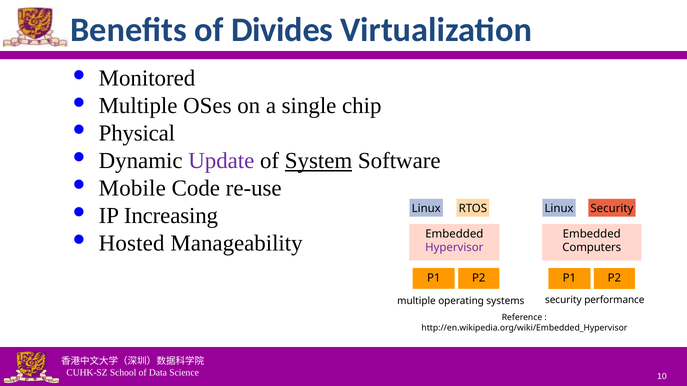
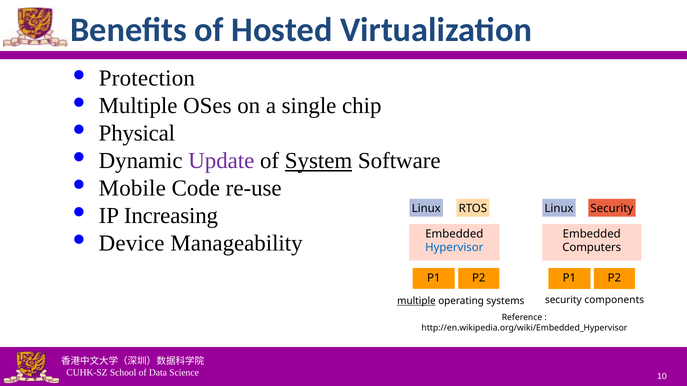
Divides: Divides -> Hosted (282, 30)
Monitored: Monitored -> Protection (147, 79)
Hosted: Hosted -> Device (132, 243)
Hypervisor colour: purple -> blue (454, 248)
performance: performance -> components (614, 300)
multiple underline: none -> present (416, 301)
